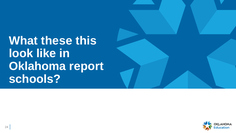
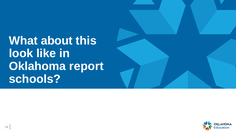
these: these -> about (57, 41)
